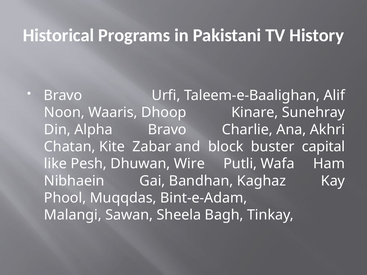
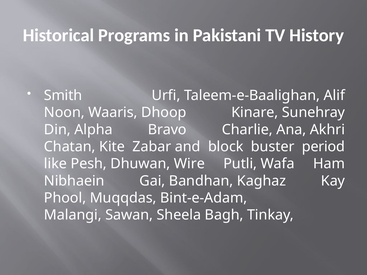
Bravo: Bravo -> Smith (63, 96)
capital: capital -> period (323, 147)
